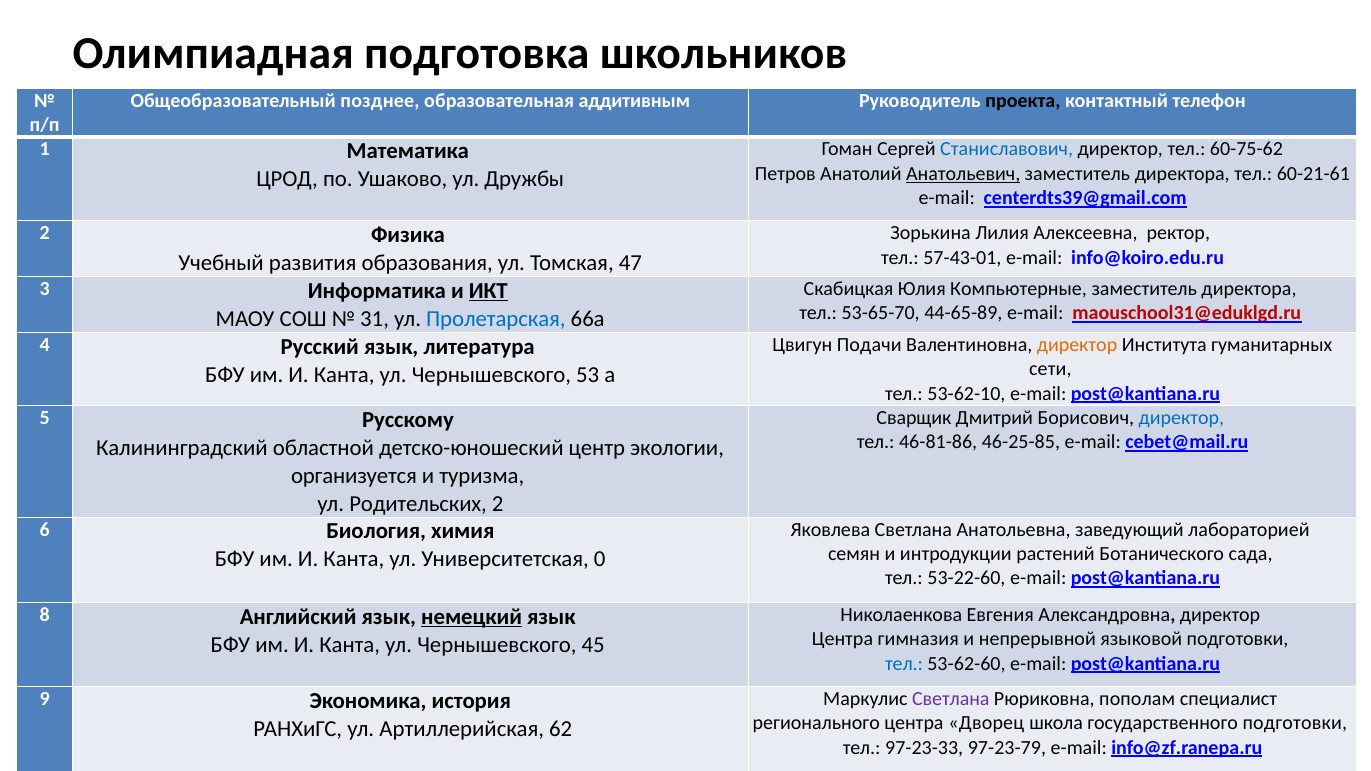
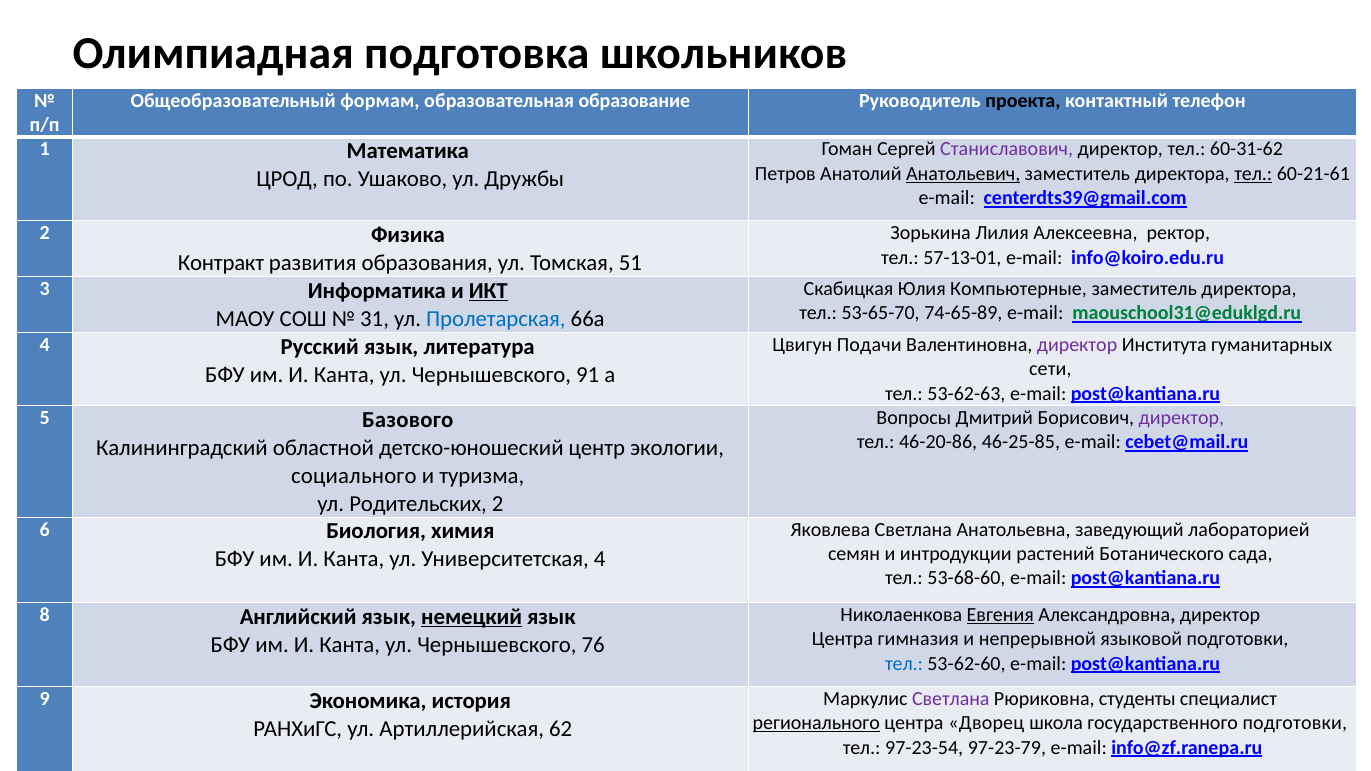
позднее: позднее -> формам (380, 101)
аддитивным: аддитивным -> образование (634, 101)
Станиславович colour: blue -> purple (1007, 149)
60-75-62: 60-75-62 -> 60-31-62 (1246, 149)
тел underline: none -> present (1253, 174)
57-43-01: 57-43-01 -> 57-13-01 (962, 257)
Учебный: Учебный -> Контракт (221, 263)
47: 47 -> 51 (630, 263)
44-65-89: 44-65-89 -> 74-65-89 (963, 313)
maouschool31@eduklgd.ru colour: red -> green (1187, 313)
директор colour: orange -> purple (1077, 345)
53: 53 -> 91 (588, 375)
53-62-10: 53-62-10 -> 53-62-63 (966, 394)
Русскому: Русскому -> Базового (408, 420)
Сварщик: Сварщик -> Вопросы (914, 418)
директор colour: blue -> purple (1181, 418)
46-81-86: 46-81-86 -> 46-20-86 (938, 442)
организуется: организуется -> социального (354, 476)
Университетская 0: 0 -> 4 (600, 559)
53-22-60: 53-22-60 -> 53-68-60 (966, 578)
Евгения underline: none -> present (1000, 615)
45: 45 -> 76 (593, 645)
пополам: пополам -> студенты (1137, 699)
регионального underline: none -> present (816, 723)
97-23-33: 97-23-33 -> 97-23-54 (924, 748)
